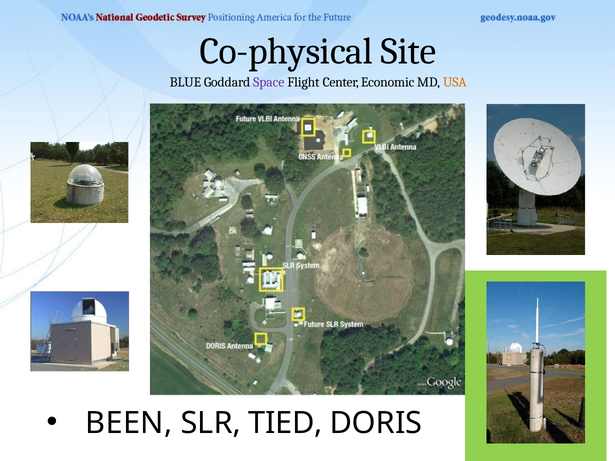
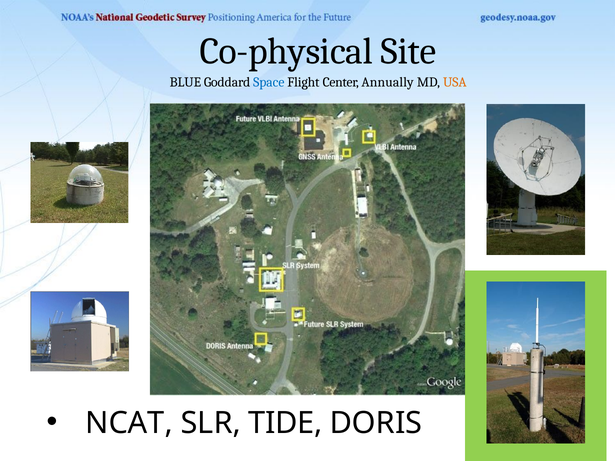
Space colour: purple -> blue (269, 82)
Economic: Economic -> Annually (388, 82)
BEEN: BEEN -> NCAT (129, 423)
TIED: TIED -> TIDE (285, 423)
